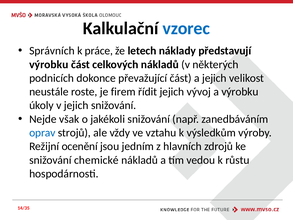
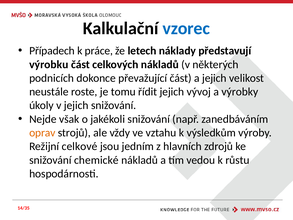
Správních: Správních -> Případech (52, 51)
firem: firem -> tomu (123, 92)
a výrobku: výrobku -> výrobky (240, 92)
oprav colour: blue -> orange (42, 133)
ocenění: ocenění -> celkové (80, 146)
